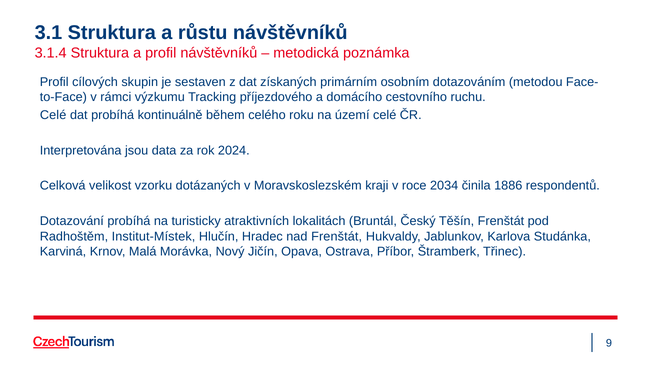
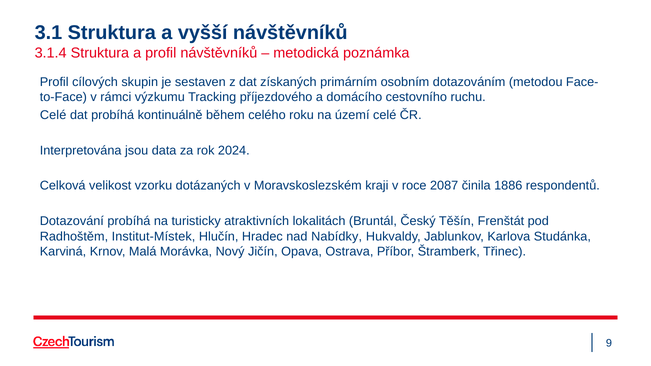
růstu: růstu -> vyšší (203, 33)
2034: 2034 -> 2087 (444, 186)
nad Frenštát: Frenštát -> Nabídky (337, 237)
